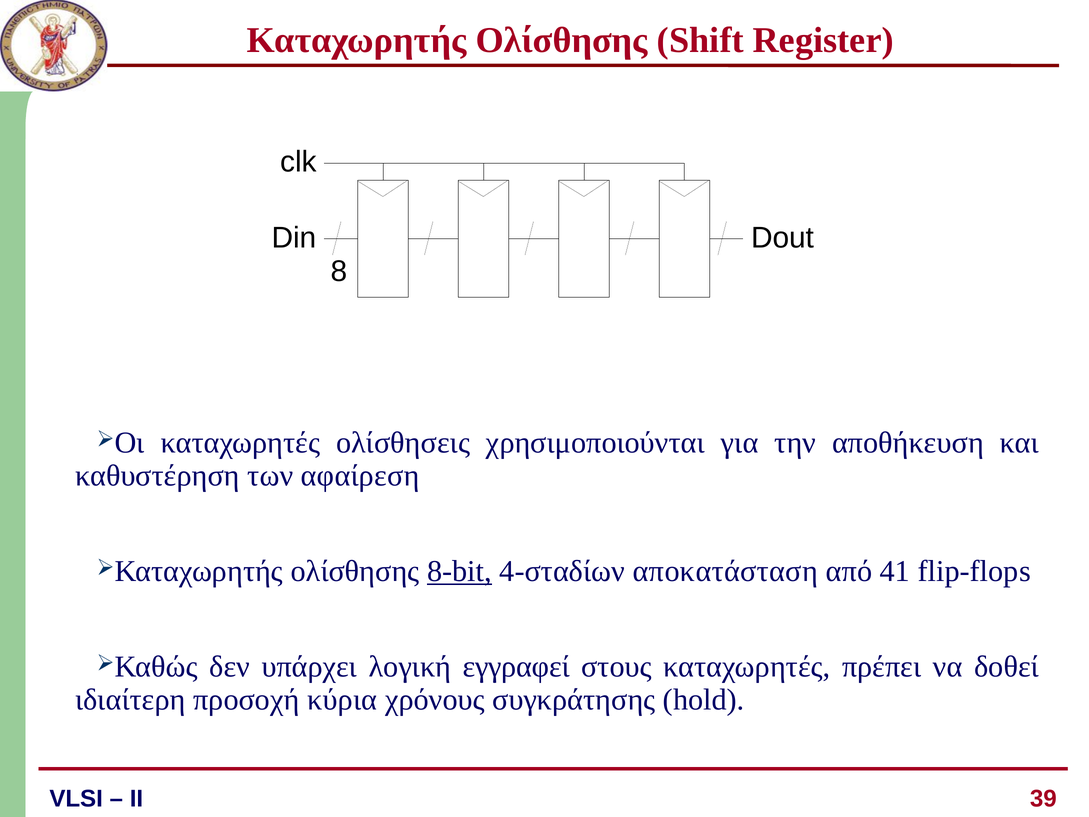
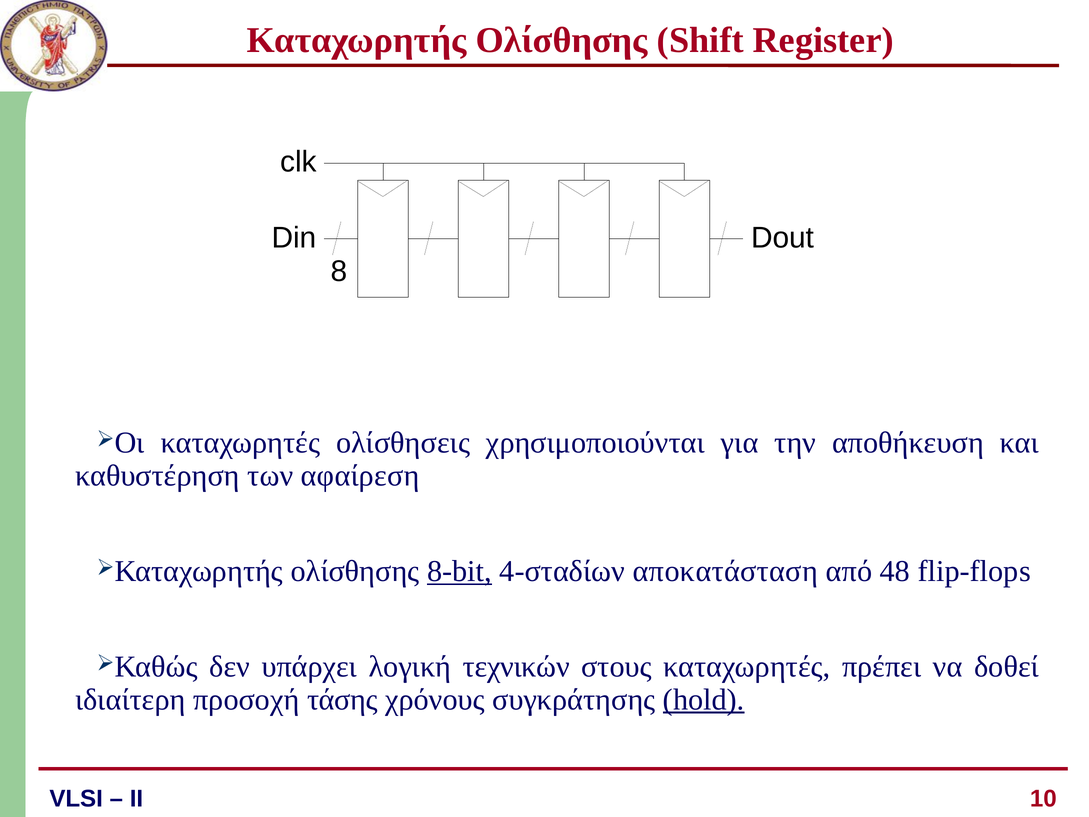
41: 41 -> 48 (895, 571)
εγγραφεί: εγγραφεί -> τεχνικών (516, 667)
κύρια: κύρια -> τάσης (342, 699)
hold underline: none -> present (704, 699)
39: 39 -> 10 (1043, 798)
